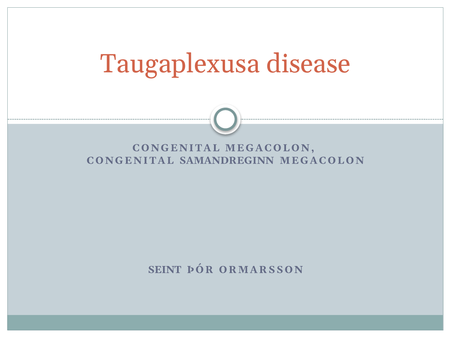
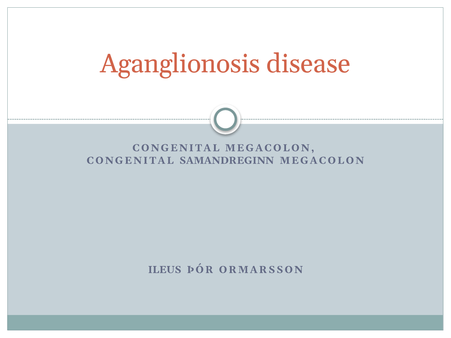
Taugaplexusa: Taugaplexusa -> Aganglionosis (180, 64)
SEINT: SEINT -> ILEUS (165, 270)
